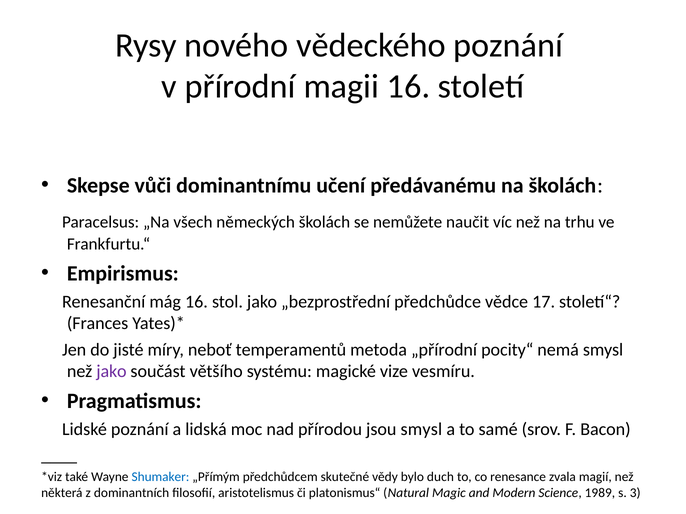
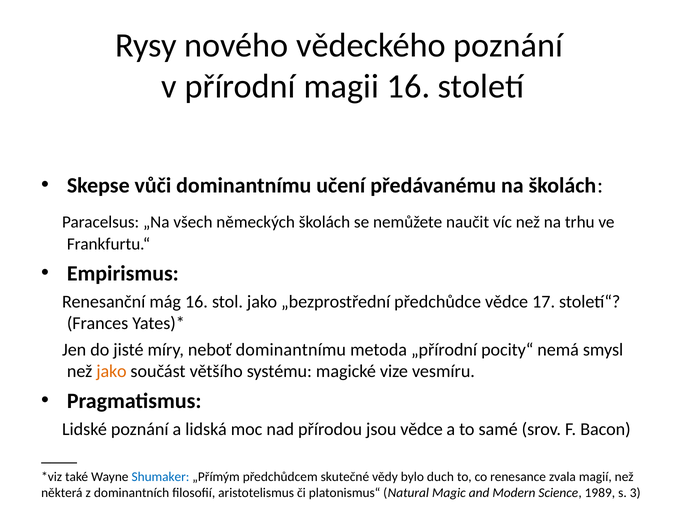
neboť temperamentů: temperamentů -> dominantnímu (291, 350)
jako colour: purple -> orange (111, 372)
jsou smysl: smysl -> vědce (422, 430)
